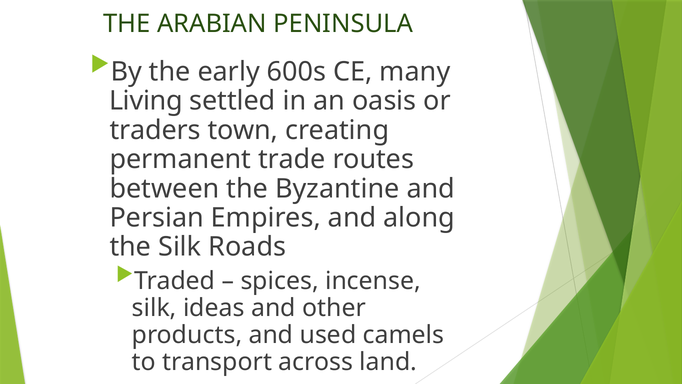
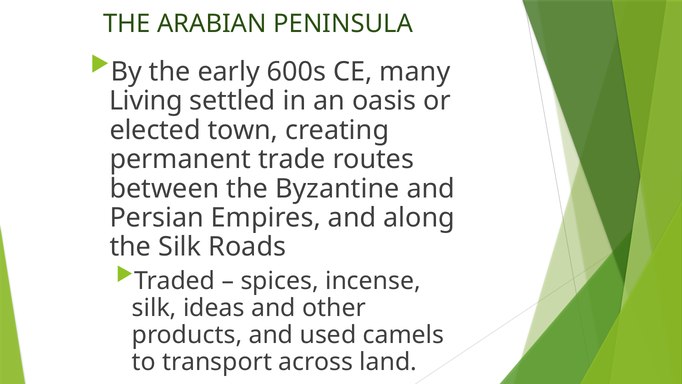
traders: traders -> elected (155, 130)
